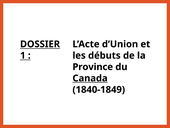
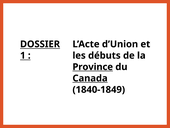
Province underline: none -> present (93, 67)
